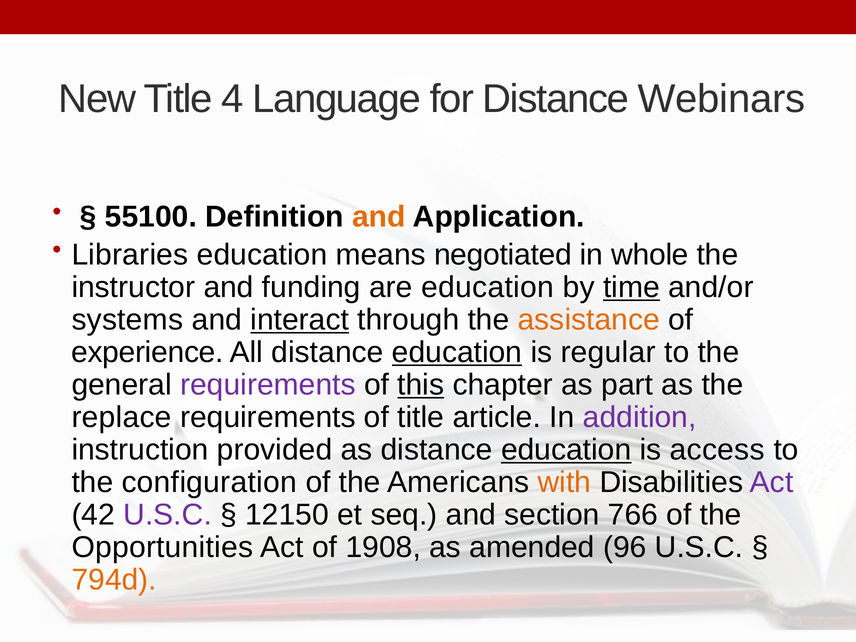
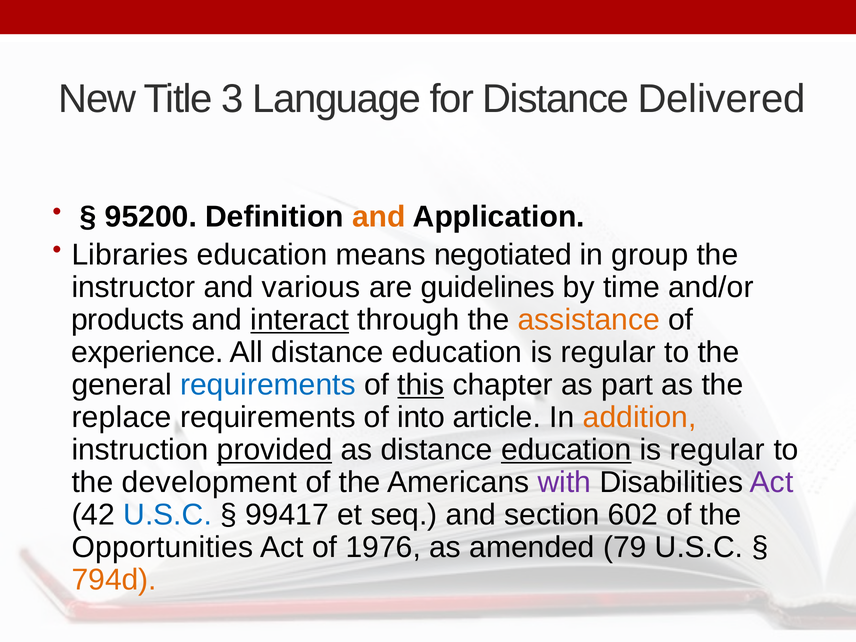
4: 4 -> 3 (232, 99)
Webinars: Webinars -> Delivered (722, 99)
55100: 55100 -> 95200 (151, 217)
whole: whole -> group (650, 255)
funding: funding -> various (311, 287)
are education: education -> guidelines (488, 287)
time underline: present -> none (632, 287)
systems: systems -> products (128, 320)
education underline: present -> none (457, 352)
requirements colour: purple -> blue (268, 385)
of title: title -> into (421, 417)
addition colour: purple -> orange (640, 417)
provided underline: none -> present (275, 450)
access: access -> regular (717, 450)
configuration: configuration -> development (209, 482)
with colour: orange -> purple (564, 482)
U.S.C colour: purple -> blue (168, 515)
12150: 12150 -> 99417 (287, 515)
766: 766 -> 602 (633, 515)
1908: 1908 -> 1976 (383, 547)
96: 96 -> 79 (625, 547)
